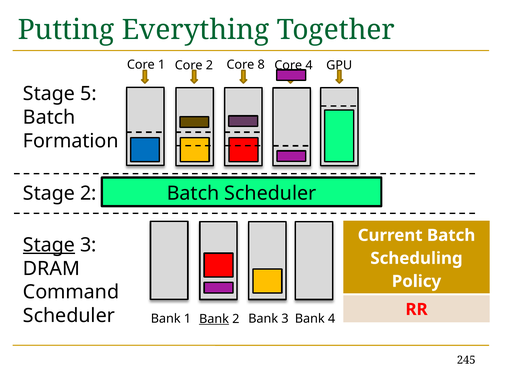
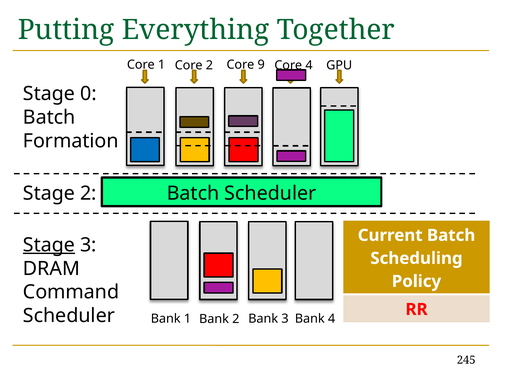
8: 8 -> 9 (261, 65)
5: 5 -> 0 (88, 94)
Bank underline: present -> none (214, 319)
